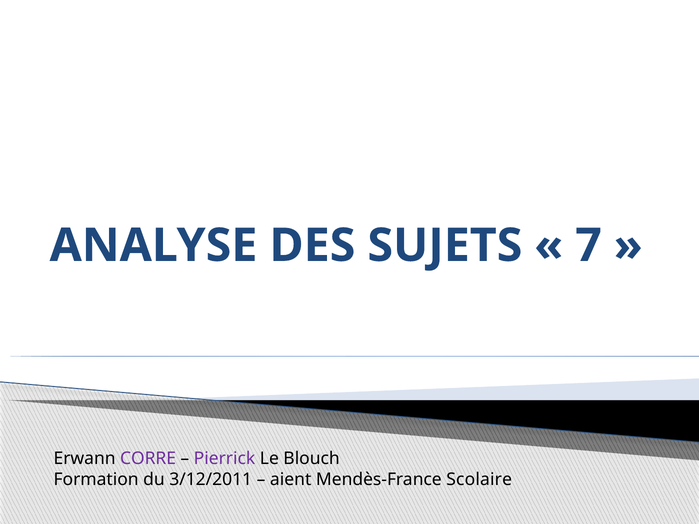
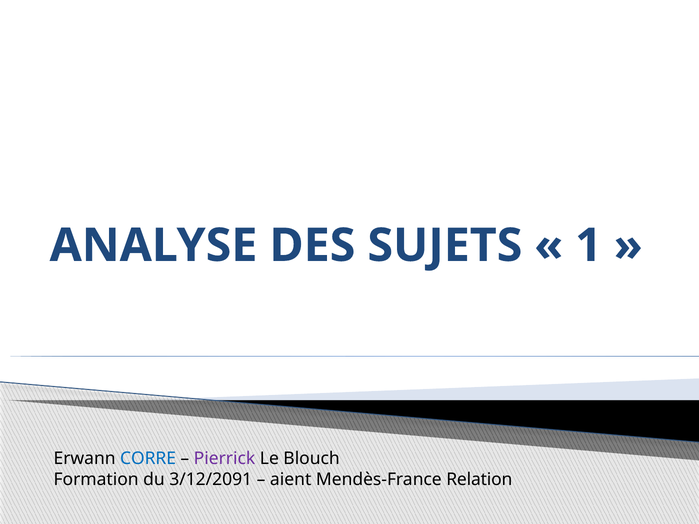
7: 7 -> 1 (588, 246)
CORRE colour: purple -> blue (148, 459)
3/12/2011: 3/12/2011 -> 3/12/2091 (211, 480)
Scolaire: Scolaire -> Relation (479, 480)
